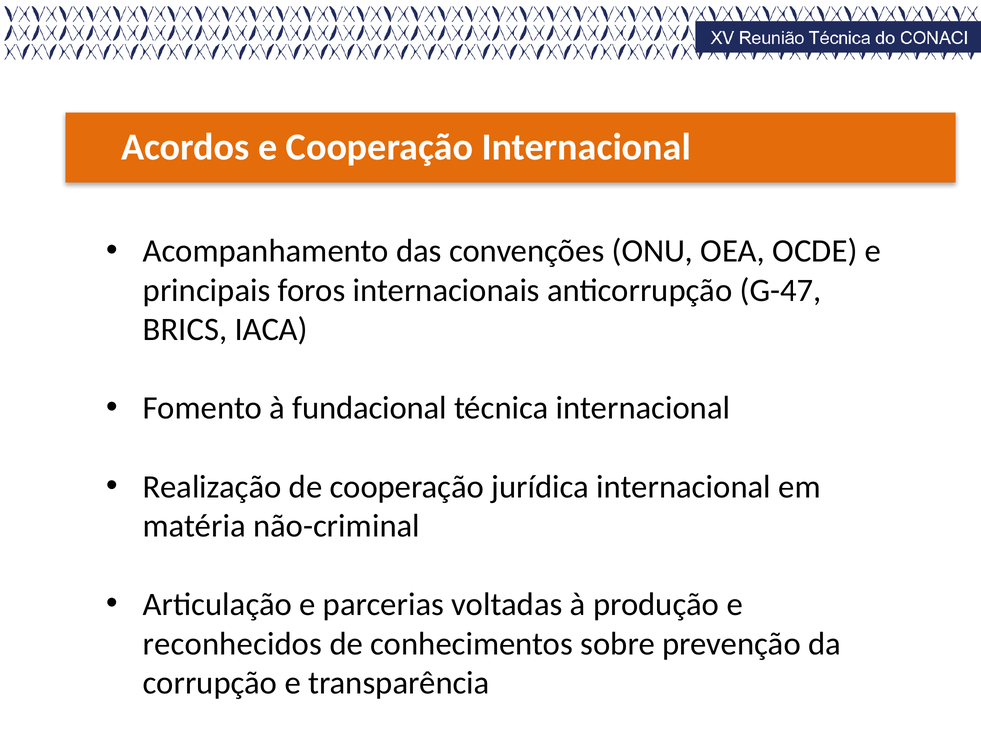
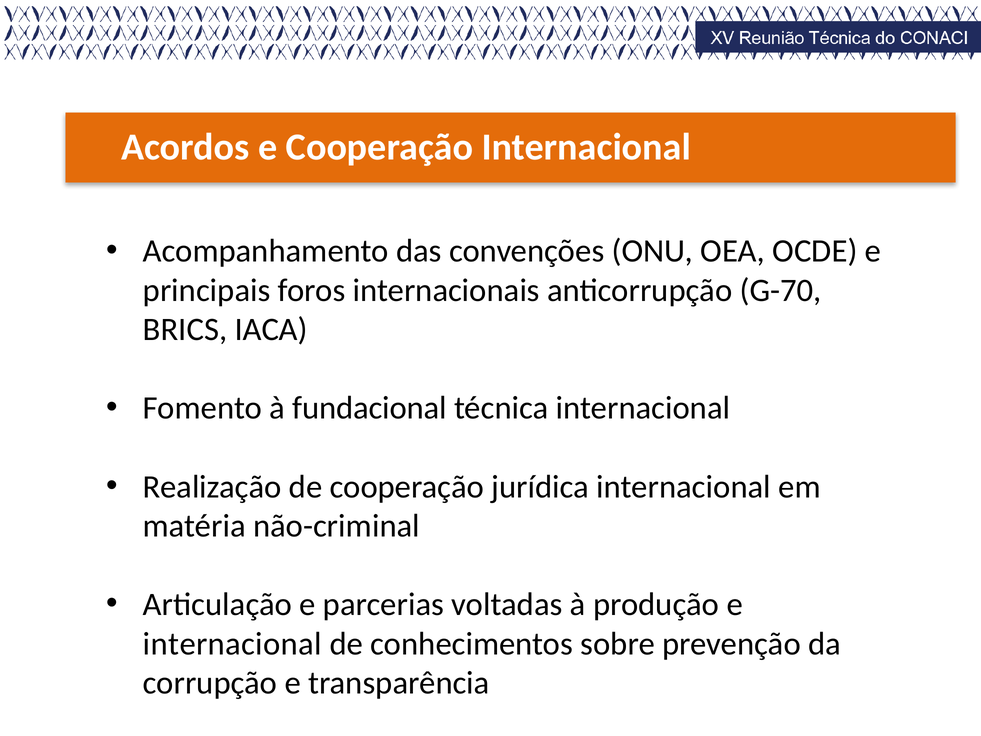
G-47: G-47 -> G-70 (781, 290)
reconhecidos: reconhecidos -> internacional (232, 644)
